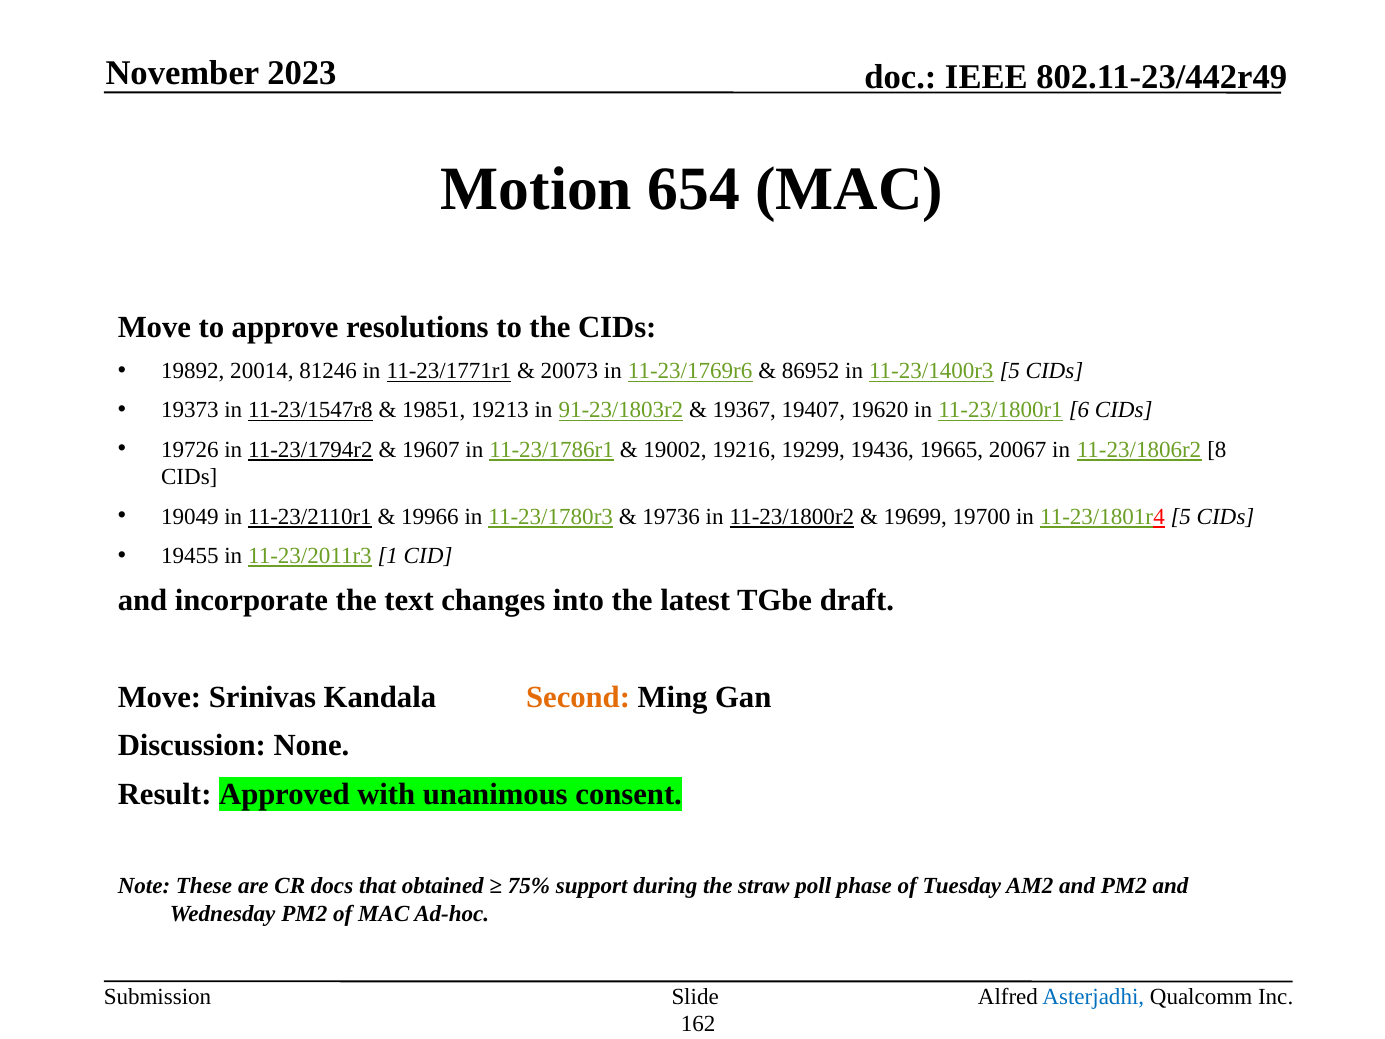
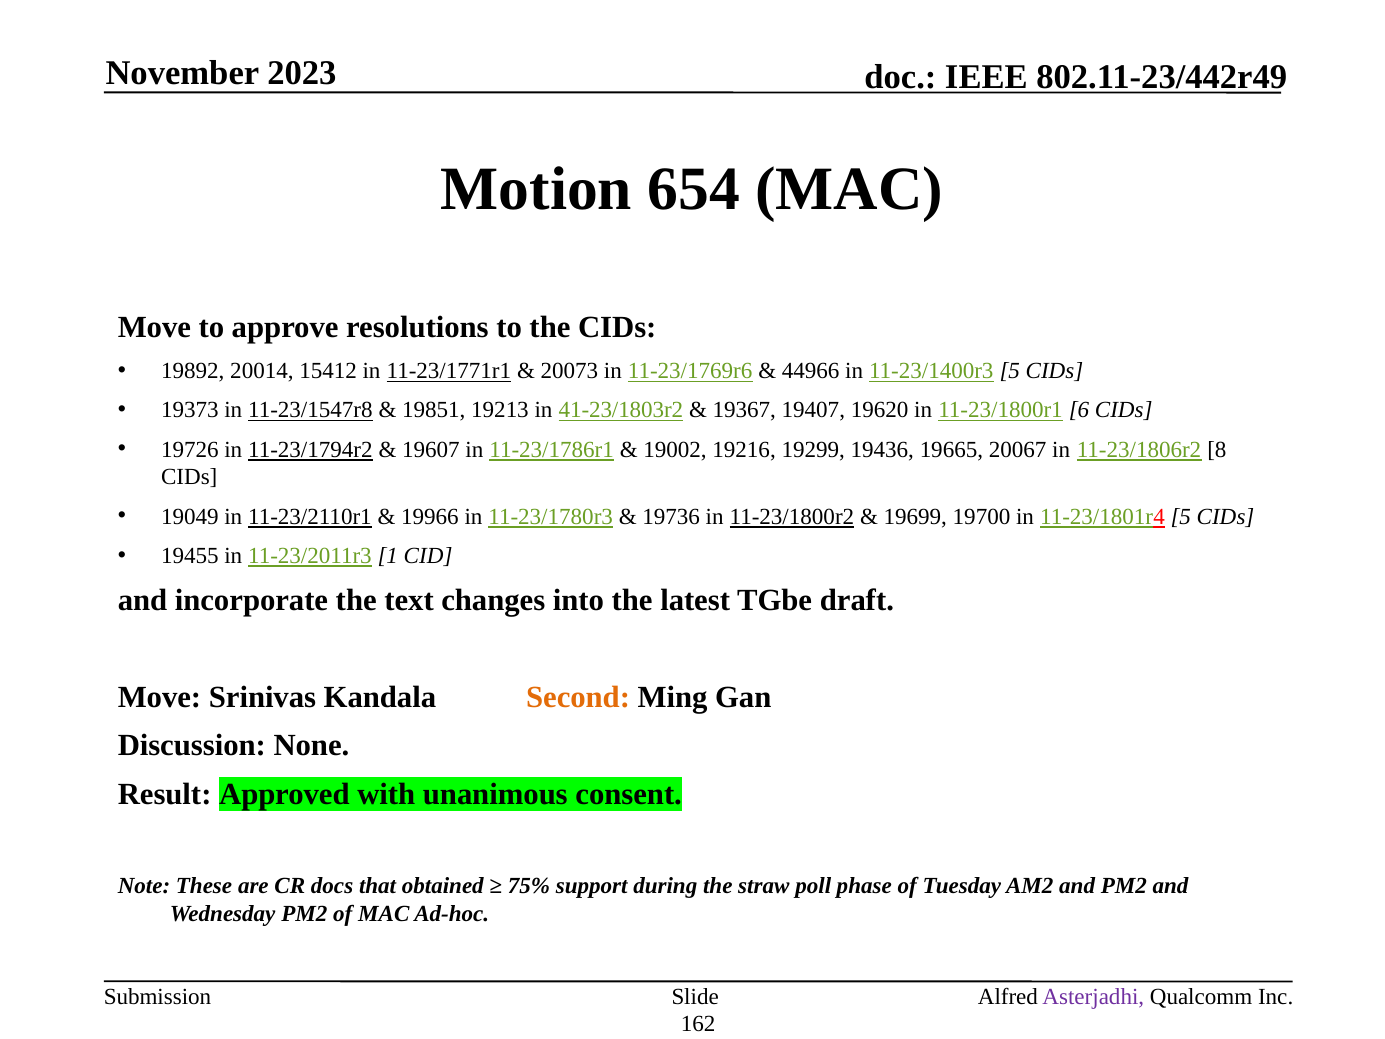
81246: 81246 -> 15412 (328, 371)
86952: 86952 -> 44966 (811, 371)
91-23/1803r2: 91-23/1803r2 -> 41-23/1803r2 (621, 410)
Asterjadhi colour: blue -> purple (1093, 996)
